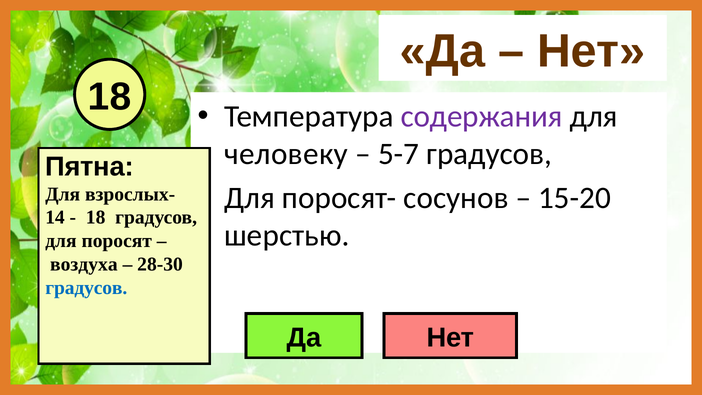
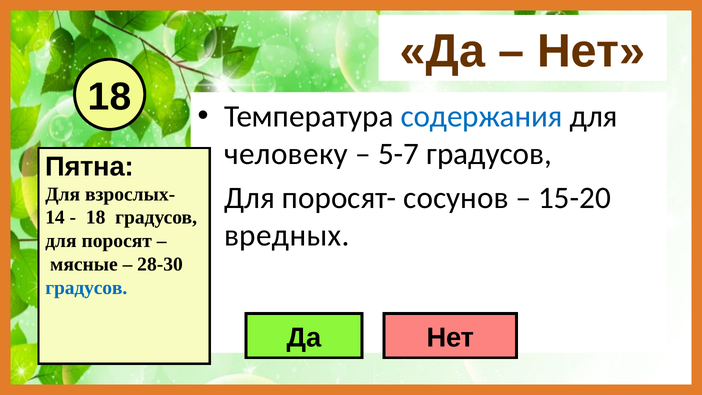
содержания colour: purple -> blue (482, 117)
шерстью: шерстью -> вредных (287, 235)
воздуха: воздуха -> мясные (84, 264)
